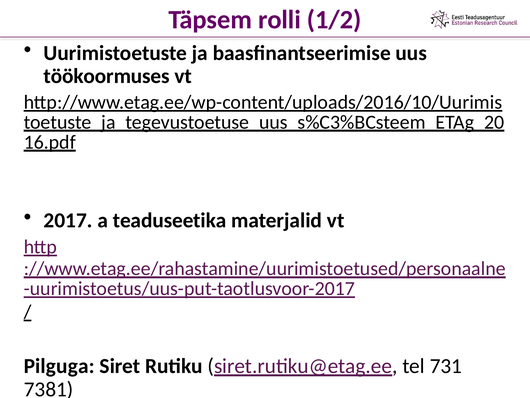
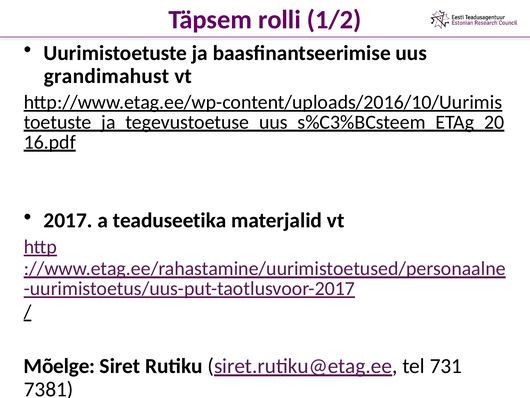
töökoormuses: töökoormuses -> grandimahust (107, 76)
Pilguga: Pilguga -> Mõelge (59, 366)
